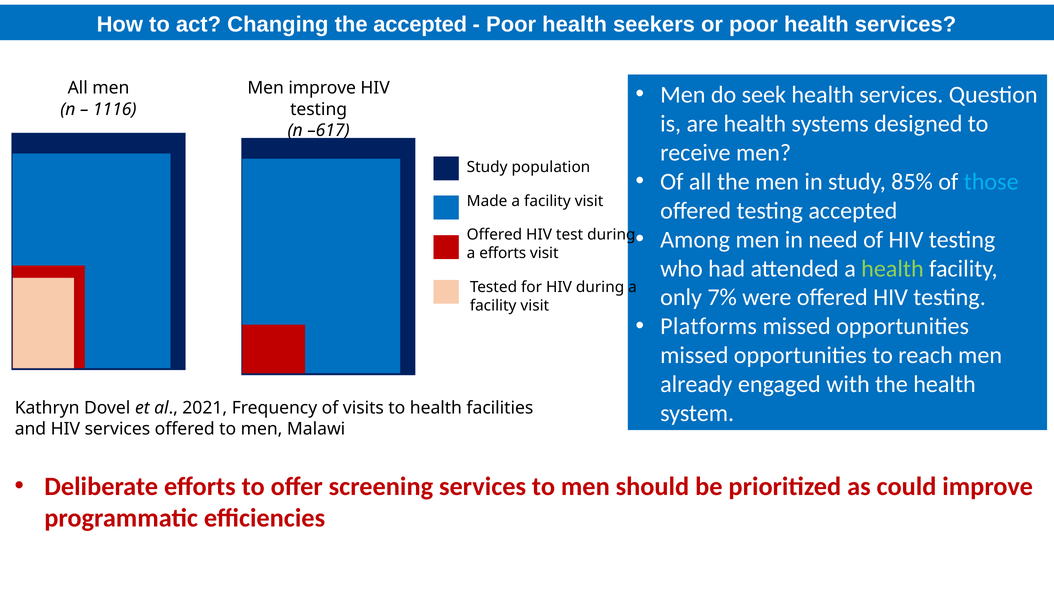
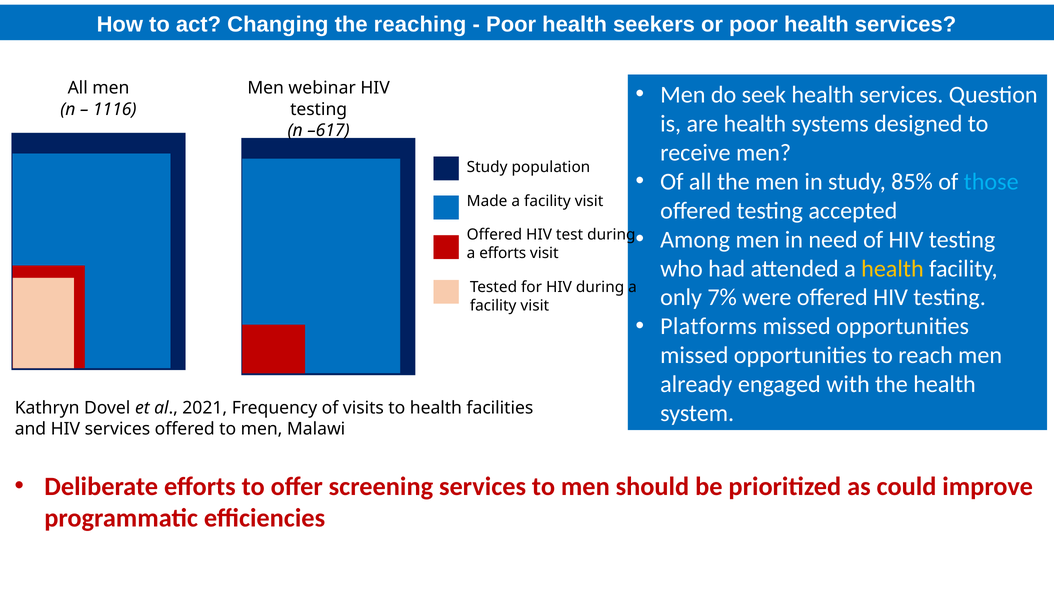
the accepted: accepted -> reaching (420, 24)
Men improve: improve -> webinar (322, 88)
health colour: light green -> yellow (892, 268)
